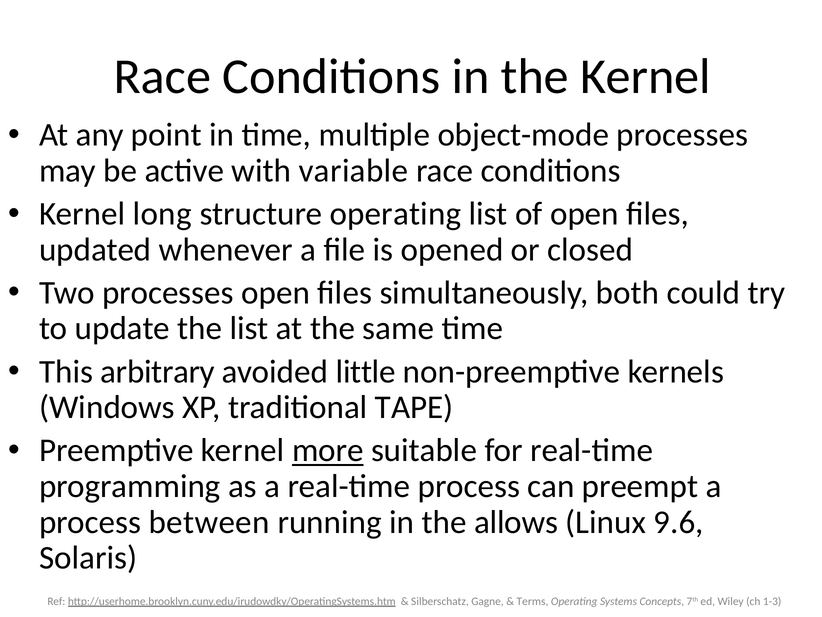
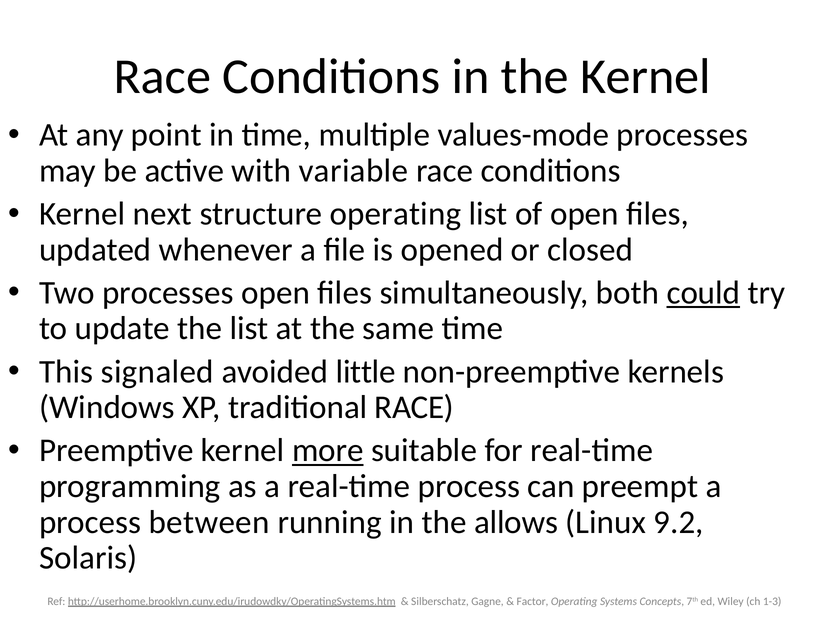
object-mode: object-mode -> values-mode (523, 135)
long: long -> next (162, 214)
could underline: none -> present (703, 293)
arbitrary: arbitrary -> signaled (157, 371)
traditional TAPE: TAPE -> RACE (414, 407)
9.6: 9.6 -> 9.2 (678, 522)
Terms: Terms -> Factor (533, 601)
